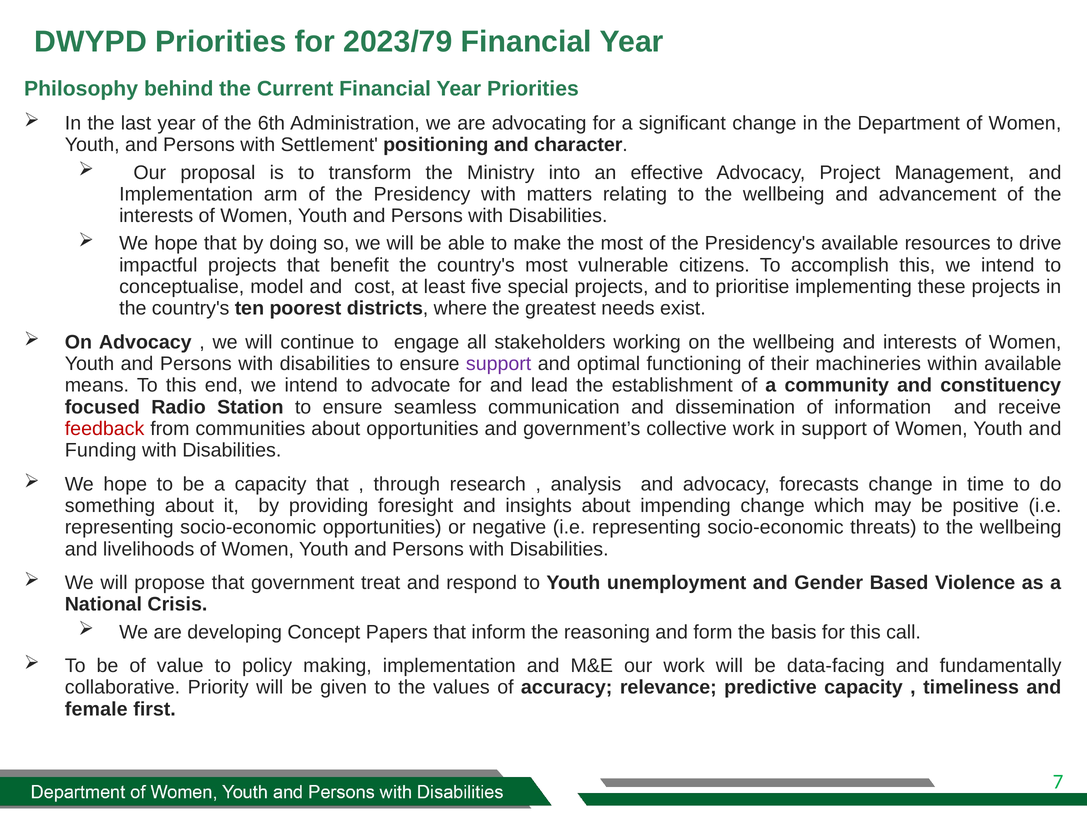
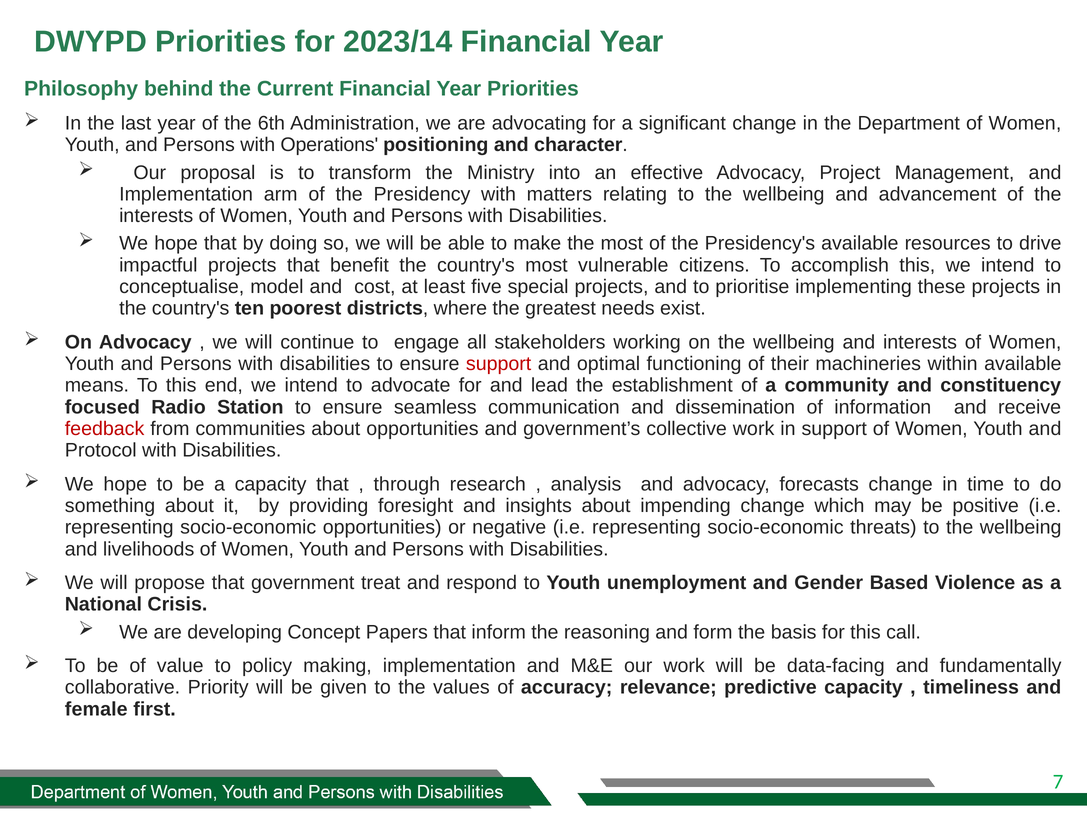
2023/79: 2023/79 -> 2023/14 (398, 42)
Settlement: Settlement -> Operations (329, 145)
support colour: purple -> red (499, 364)
Funding: Funding -> Protocol (101, 451)
